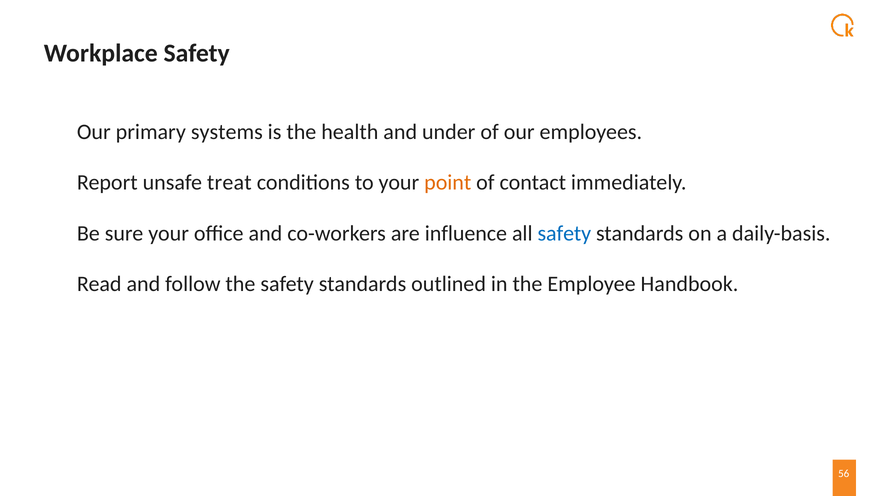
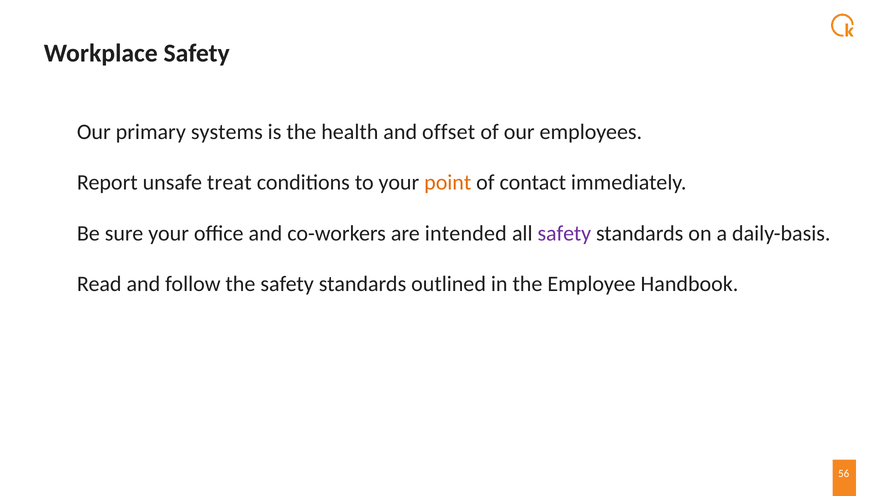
under: under -> offset (449, 132)
influence: influence -> intended (466, 233)
safety colour: blue -> purple (564, 233)
